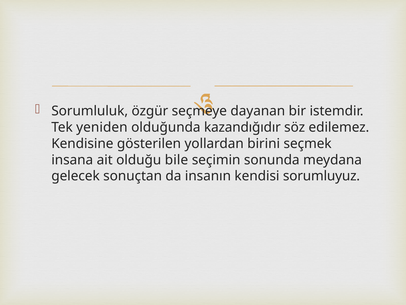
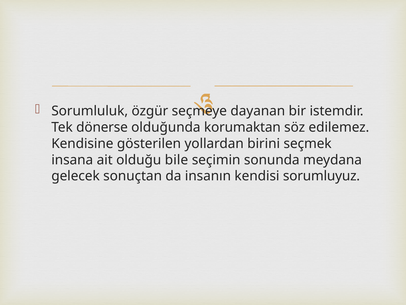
yeniden: yeniden -> dönerse (102, 127)
kazandığıdır: kazandığıdır -> korumaktan (242, 127)
